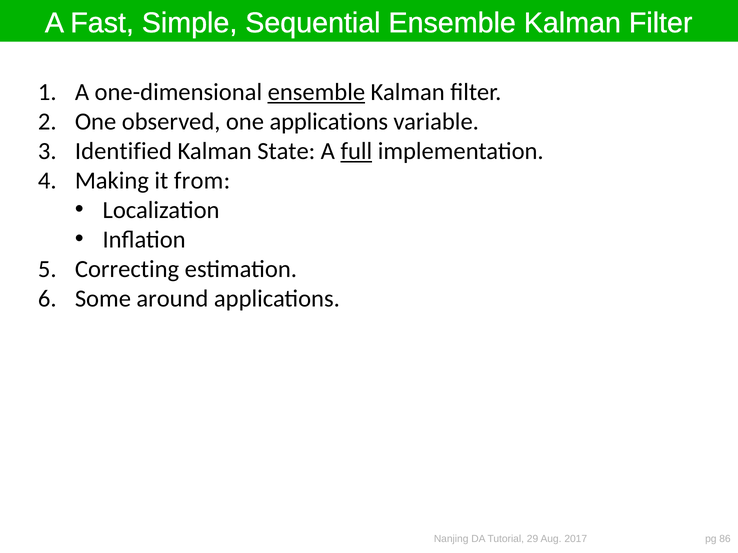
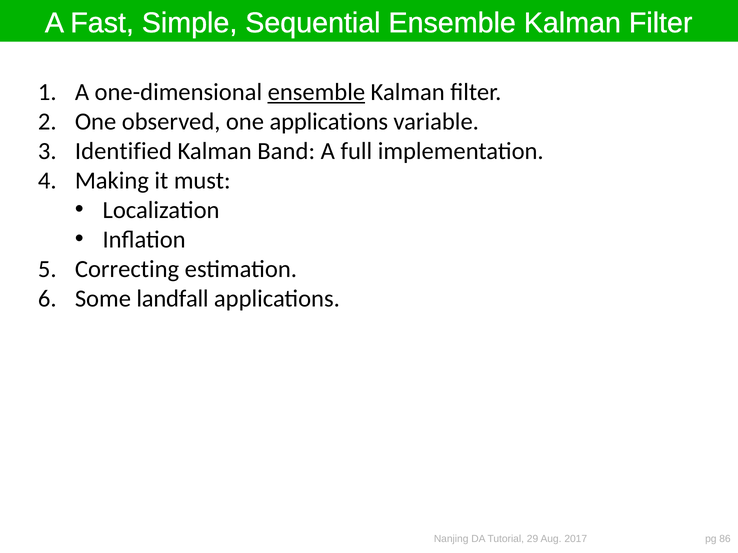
State: State -> Band (286, 151)
full underline: present -> none (356, 151)
from: from -> must (202, 181)
around: around -> landfall (173, 299)
